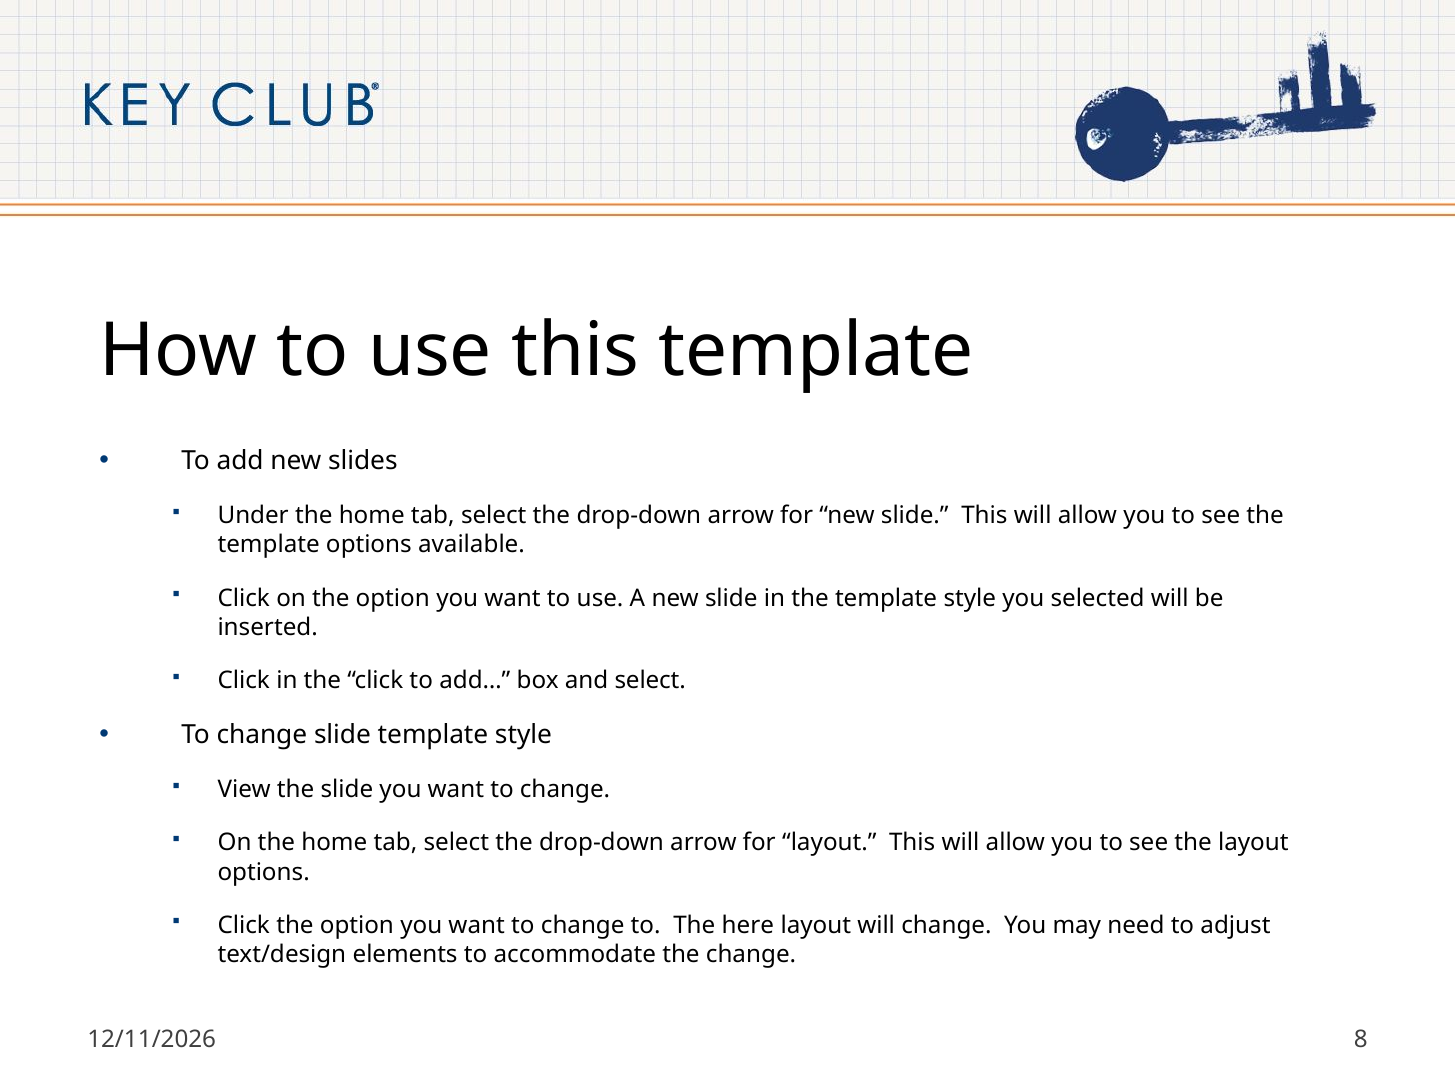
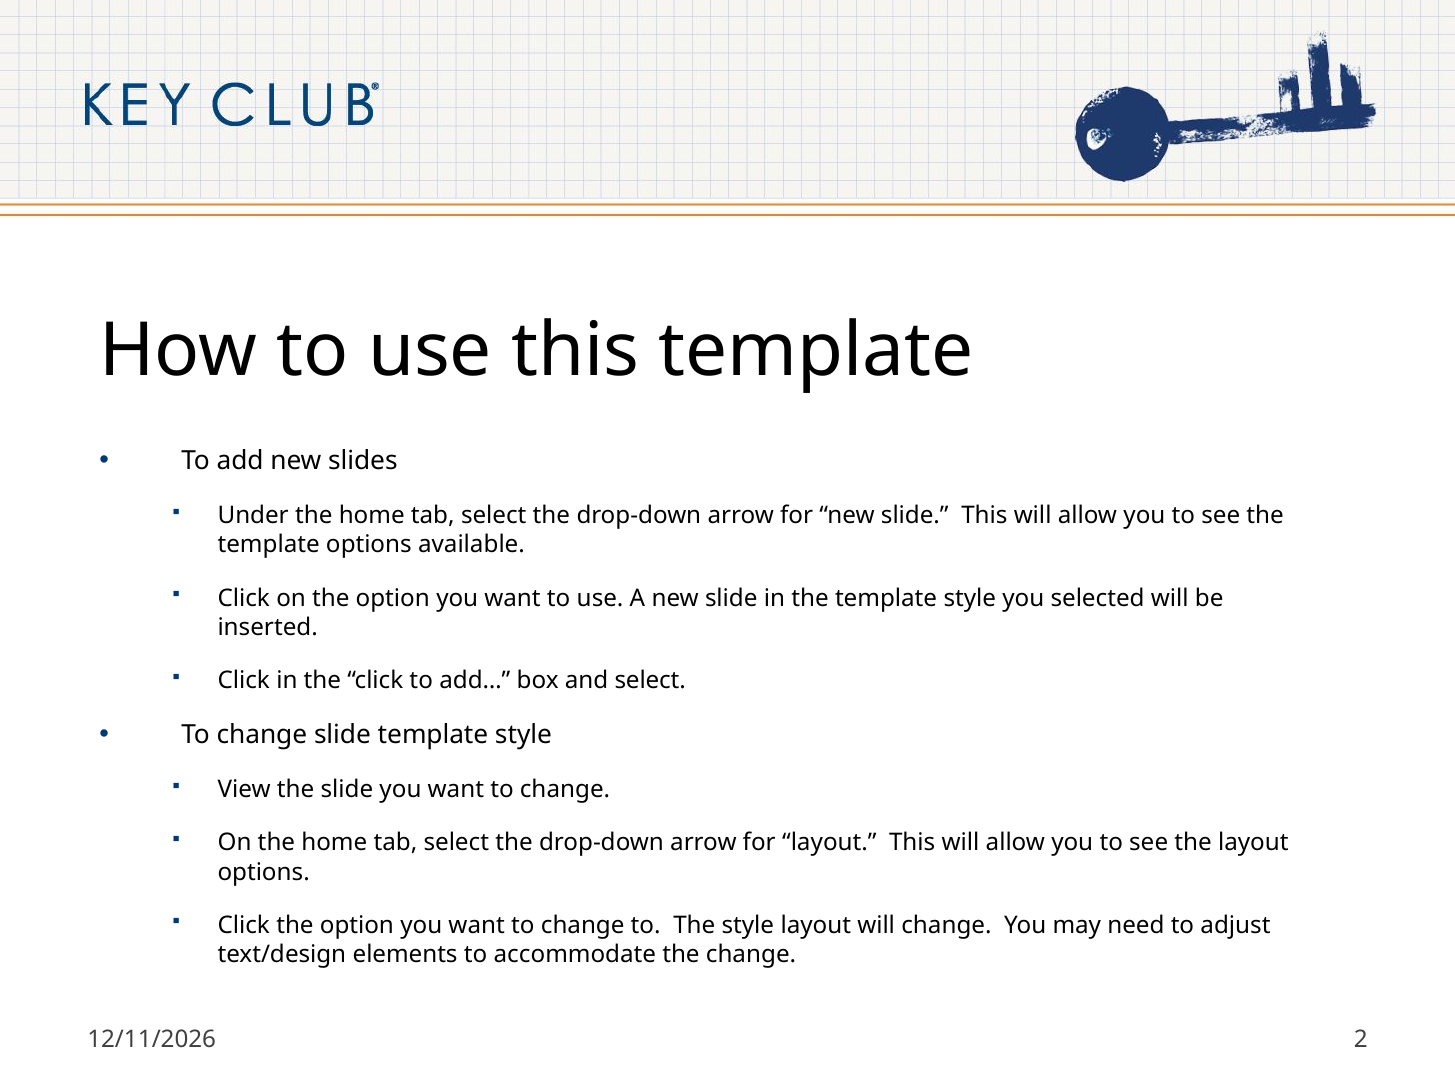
The here: here -> style (748, 926)
8: 8 -> 2 (1361, 1040)
